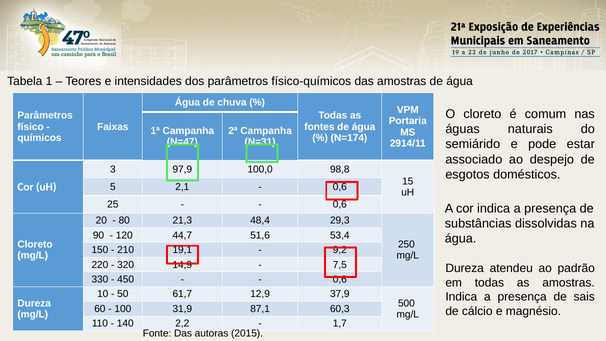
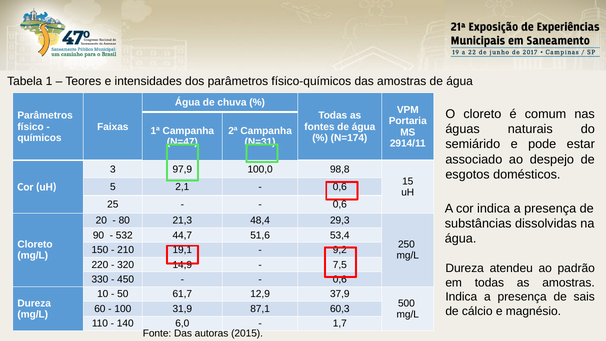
120: 120 -> 532 (124, 235)
2,2: 2,2 -> 6,0 (182, 323)
